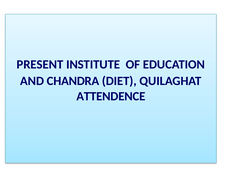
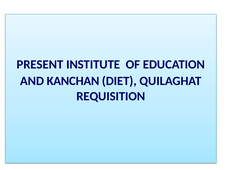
CHANDRA: CHANDRA -> KANCHAN (73, 81)
ATTENDENCE: ATTENDENCE -> REQUISITION (111, 96)
